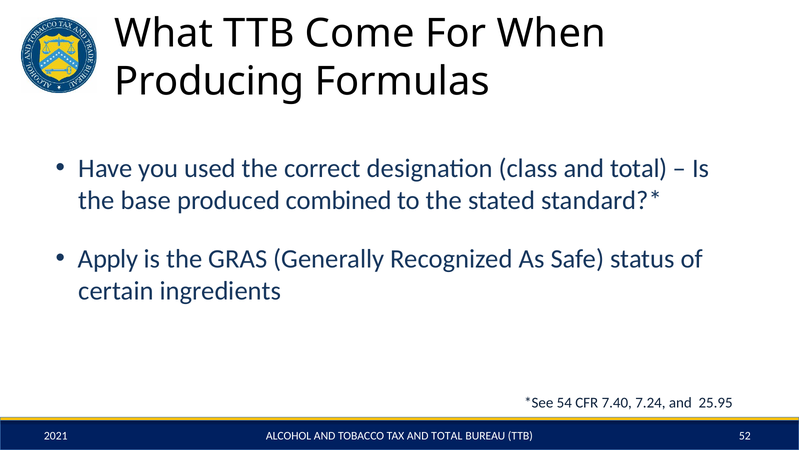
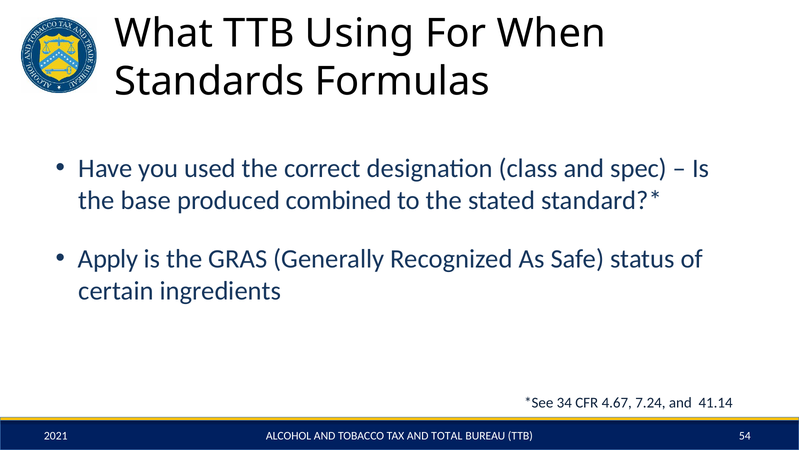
Come: Come -> Using (360, 34)
Producing: Producing -> Standards (209, 82)
class and total: total -> spec (639, 168)
54: 54 -> 34 (564, 402)
7.40: 7.40 -> 4.67 (617, 402)
25.95: 25.95 -> 41.14 (716, 402)
52: 52 -> 54 (745, 435)
